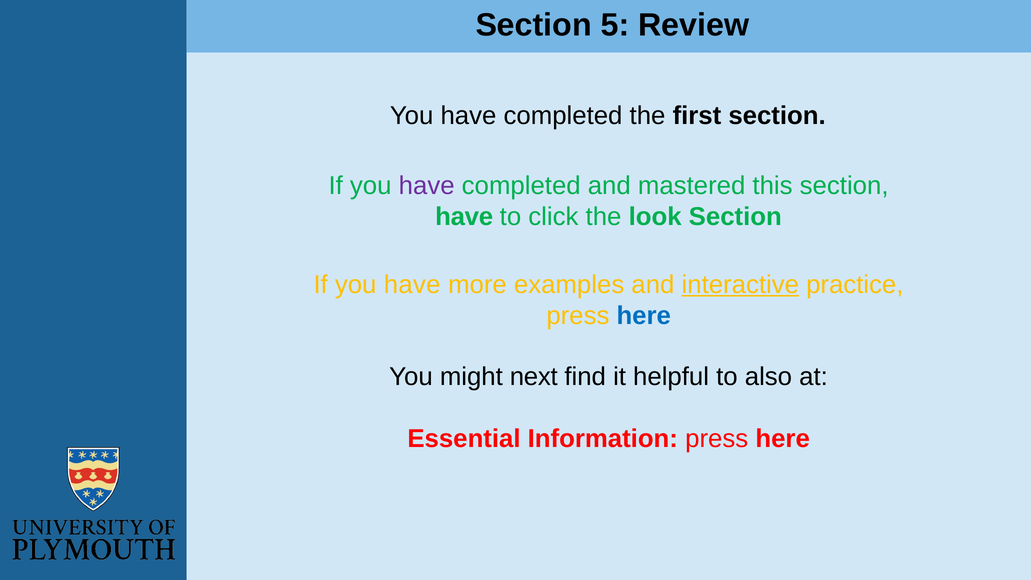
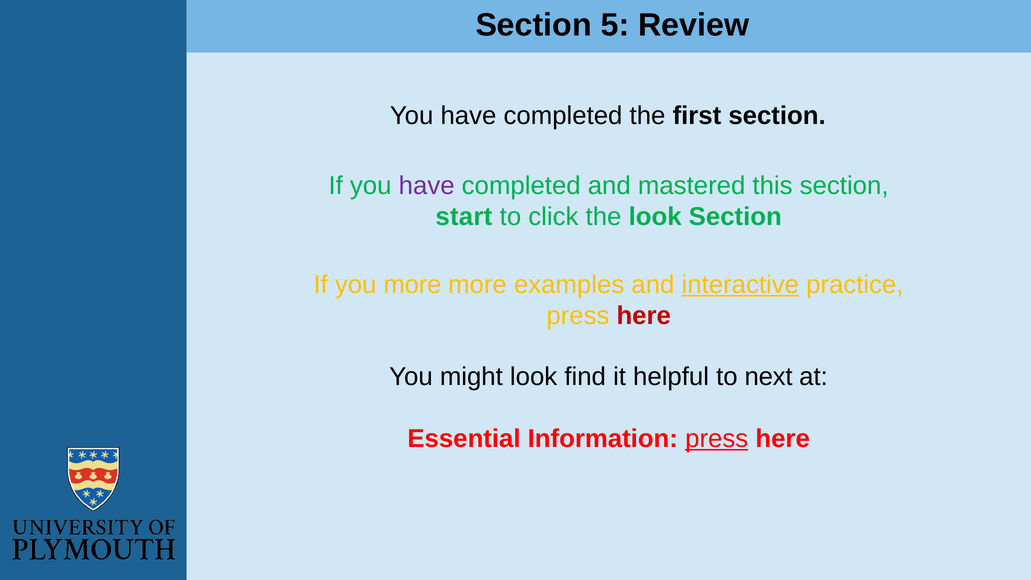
have: have -> start (464, 217)
have: have -> more (412, 285)
here colour: blue -> red (644, 316)
might next: next -> look (534, 377)
also: also -> next (769, 377)
press underline: none -> present (717, 439)
